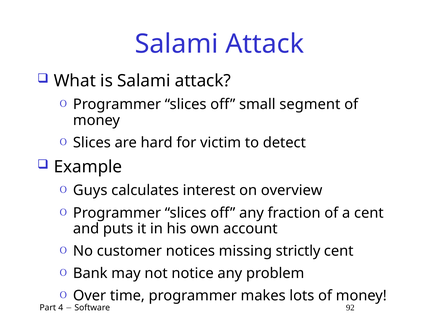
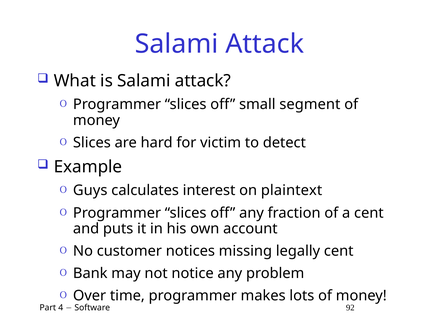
overview: overview -> plaintext (292, 191)
strictly: strictly -> legally (298, 251)
